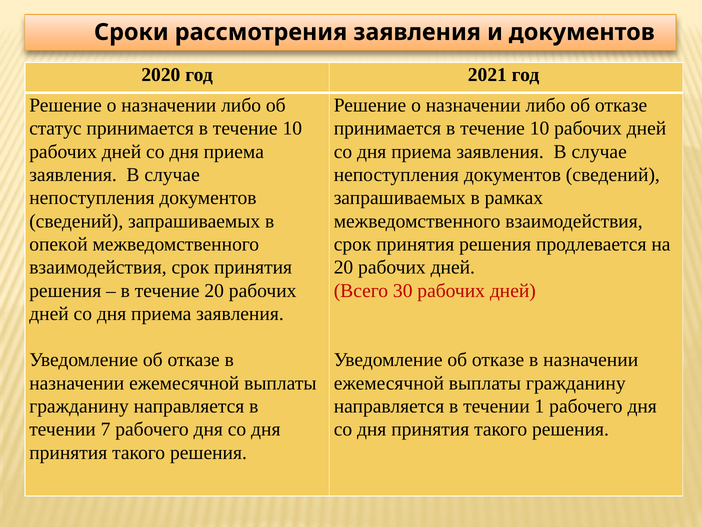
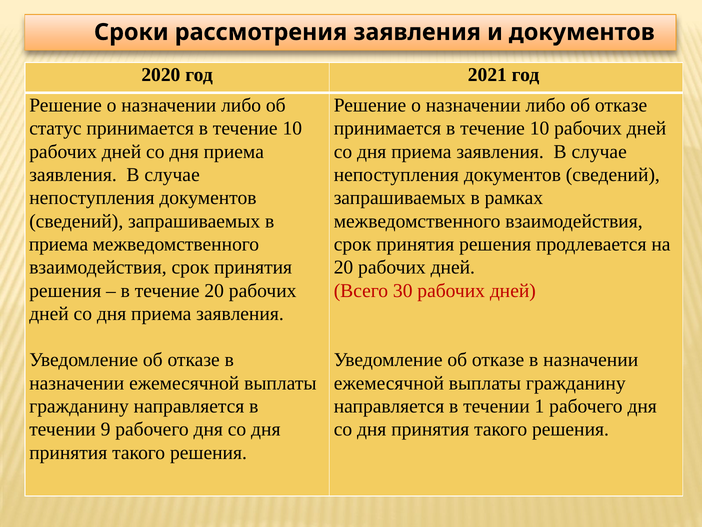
опекой: опекой -> приема (59, 244)
7: 7 -> 9 (106, 429)
